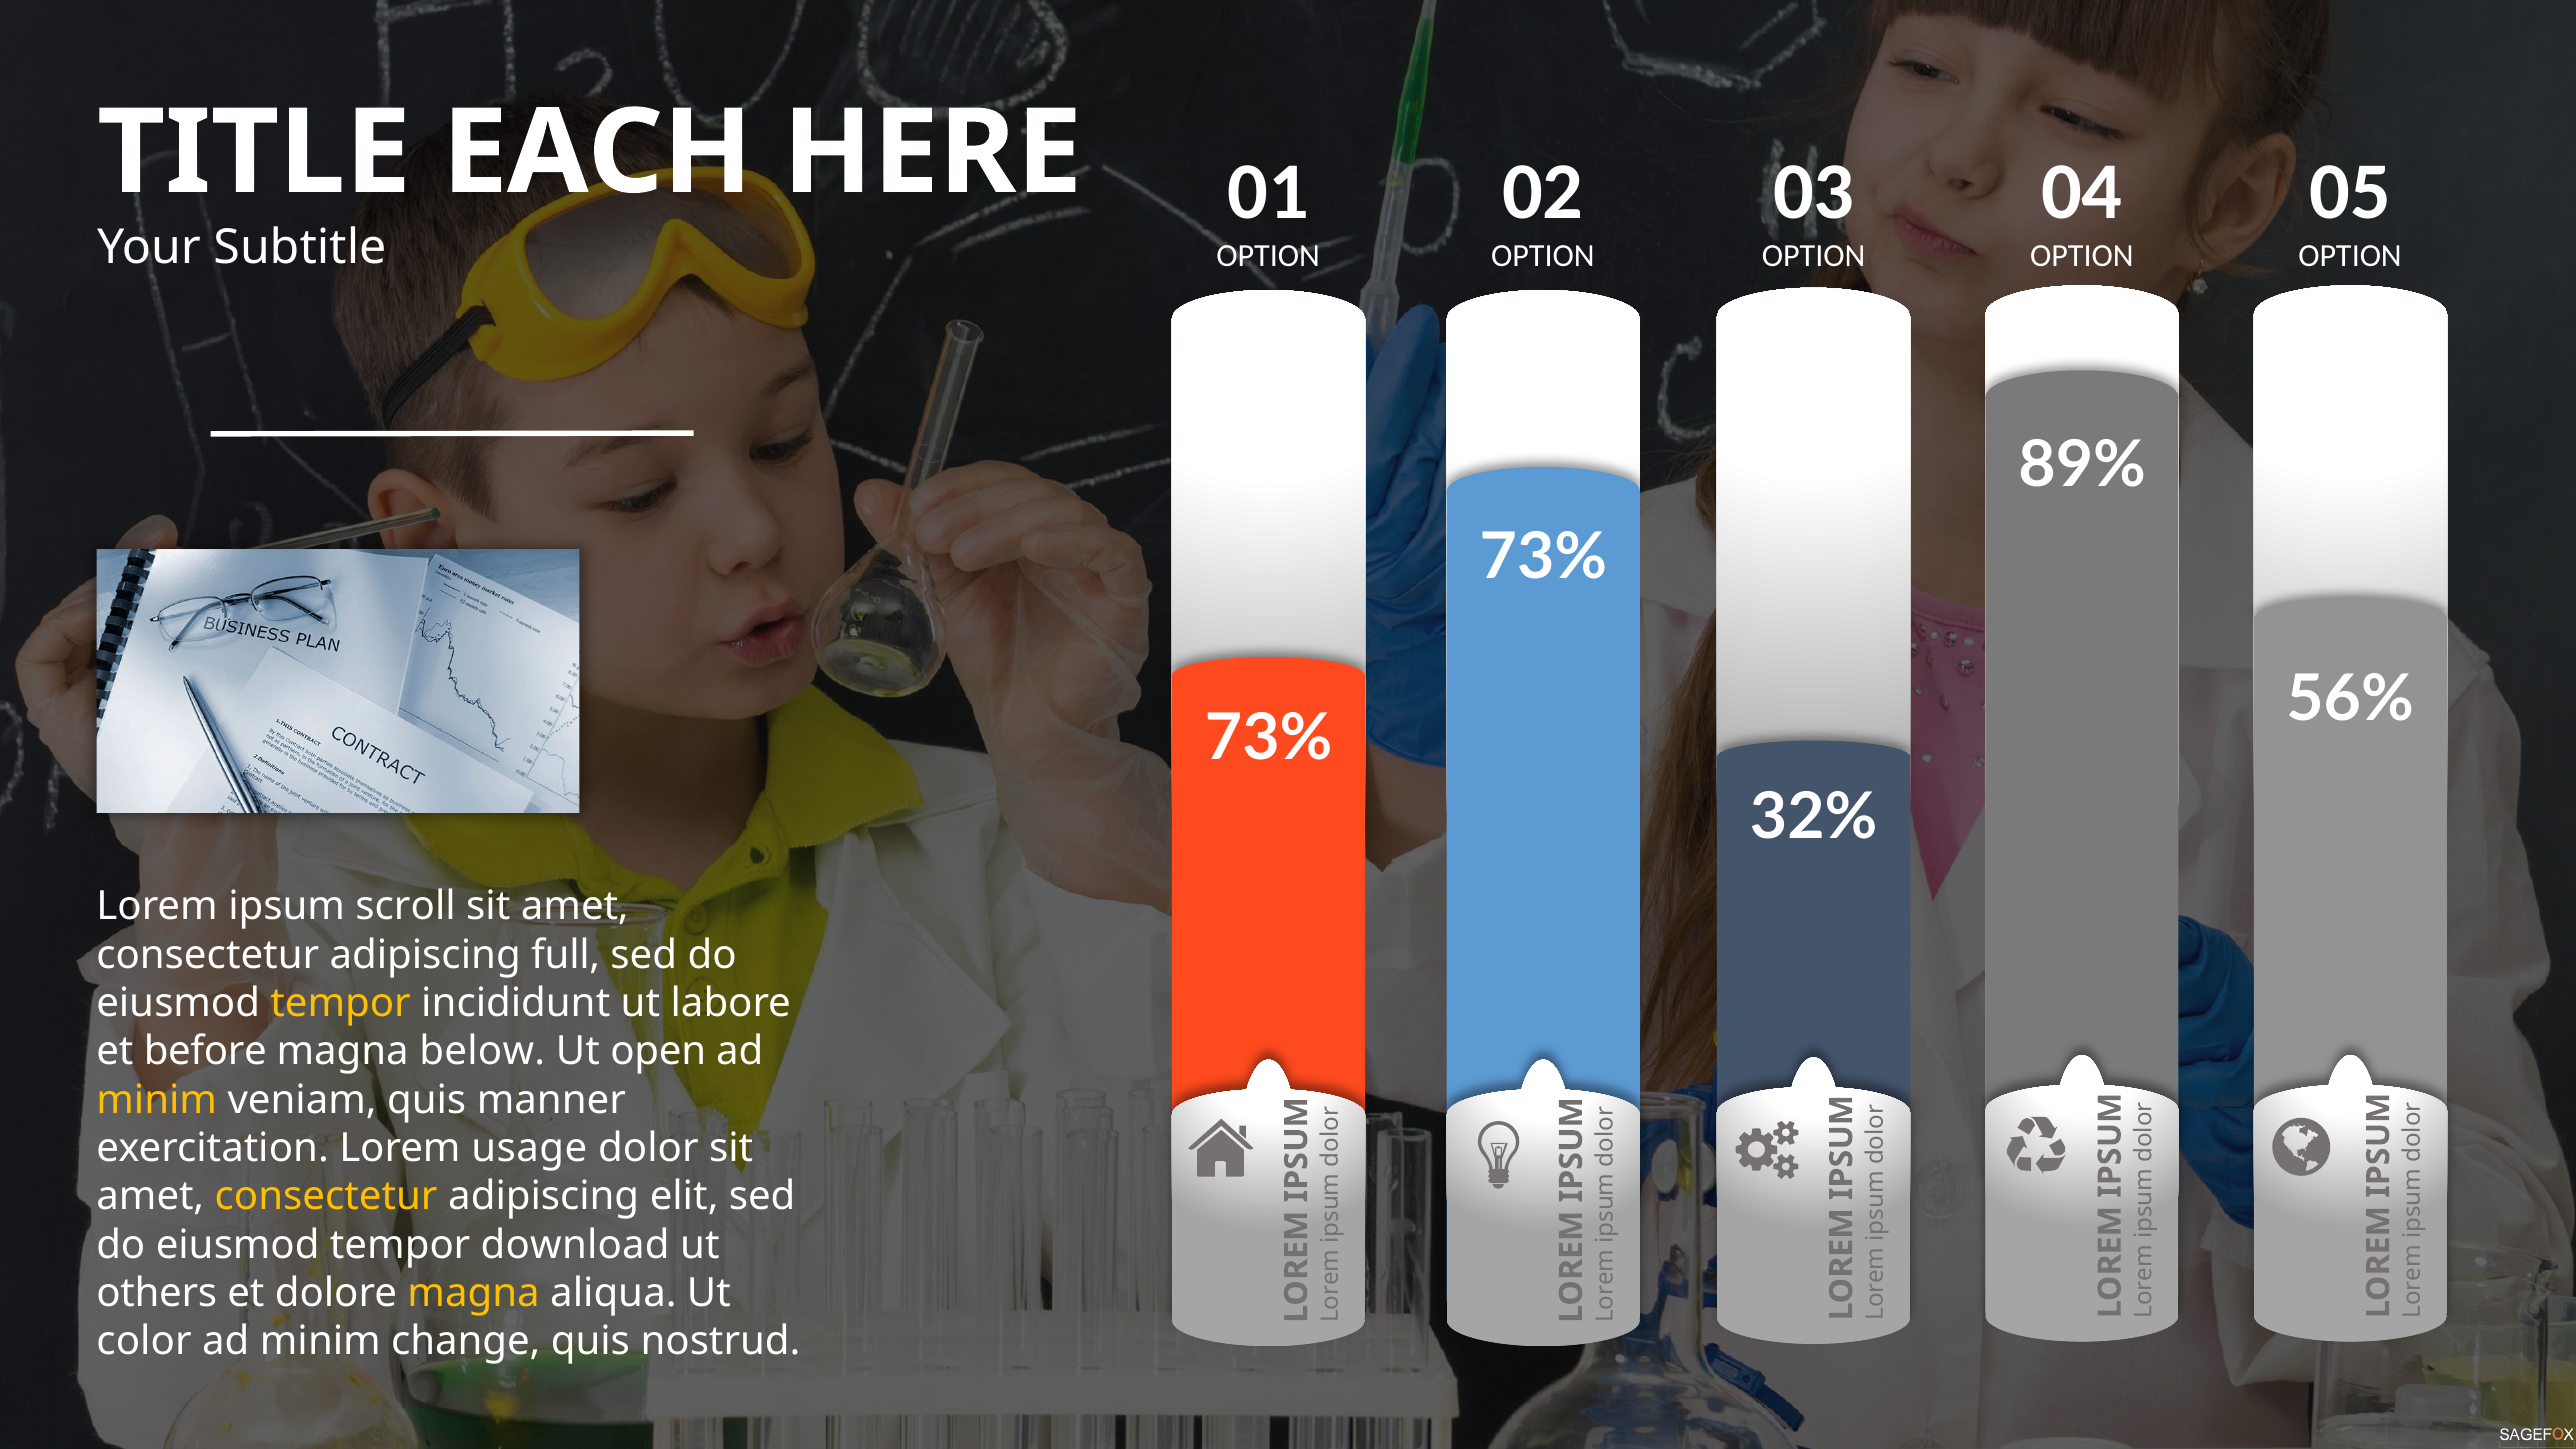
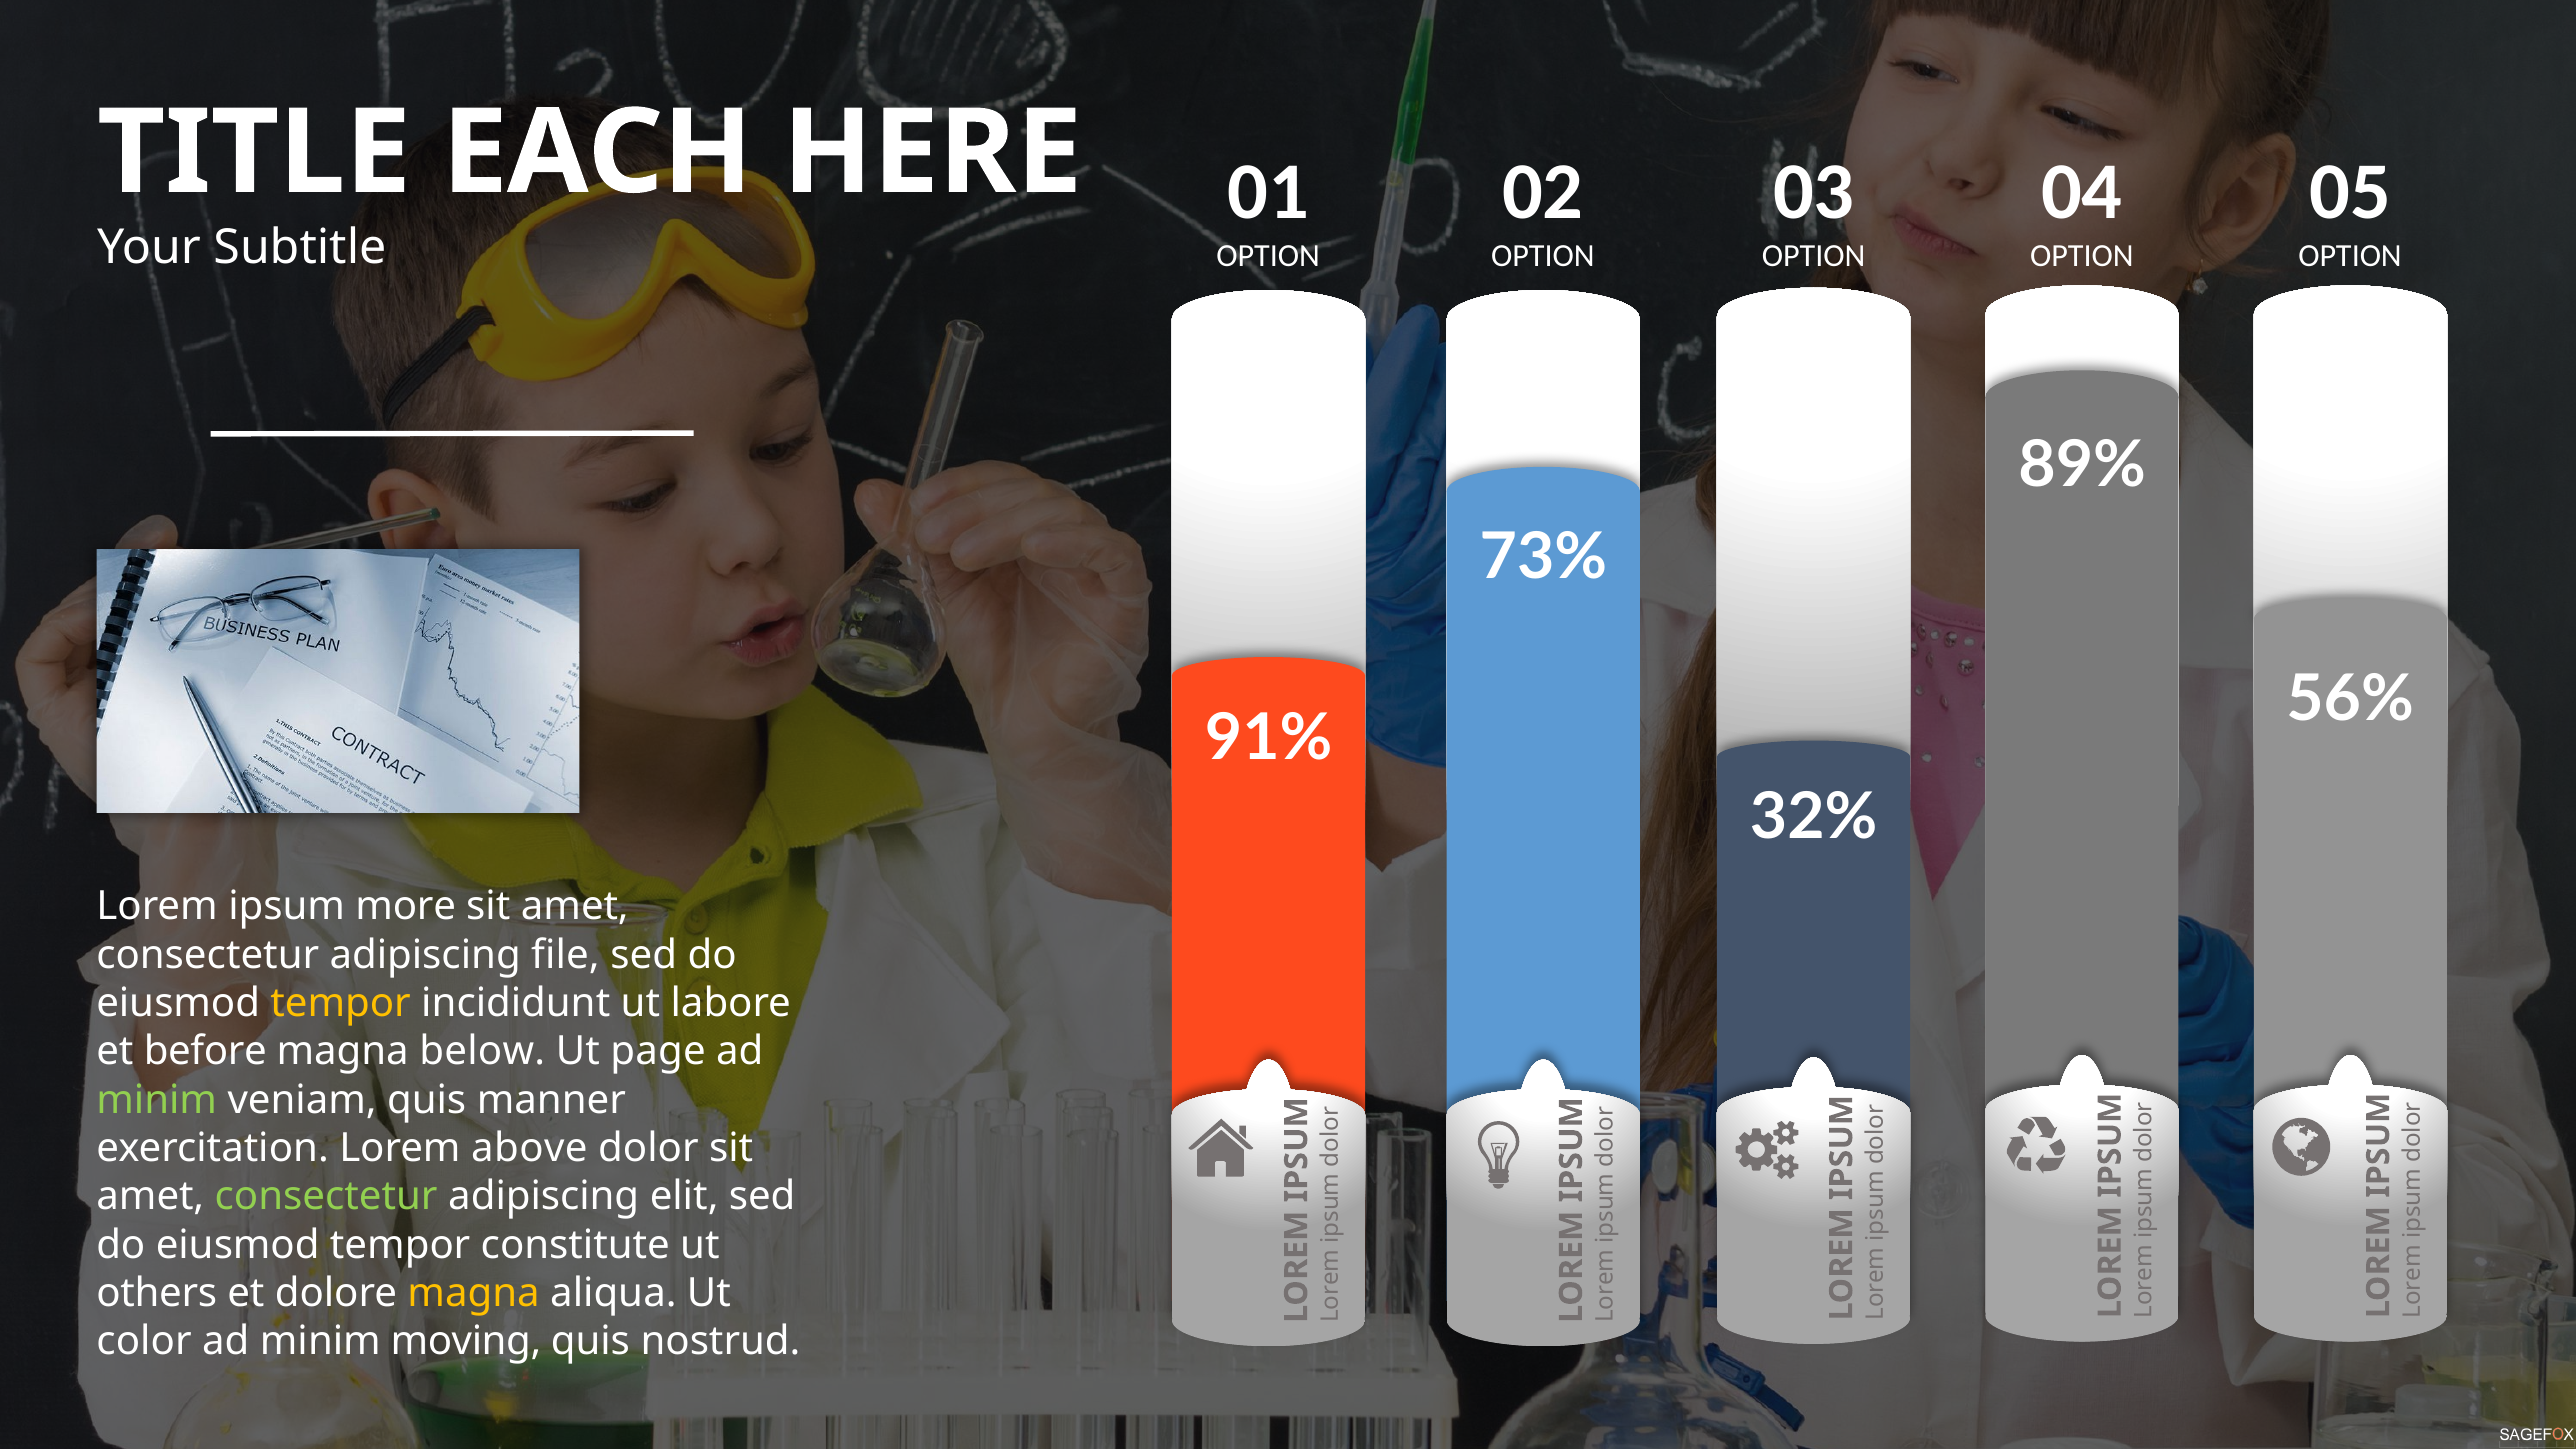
73%: 73% -> 91% (1269, 738)
scroll: scroll -> more (406, 907)
full: full -> file (565, 955)
open: open -> page (658, 1052)
minim colour: yellow -> light green (157, 1100)
usage: usage -> above (529, 1148)
consectetur colour: yellow -> light green (326, 1196)
download: download -> constitute (575, 1245)
change: change -> moving (466, 1341)
